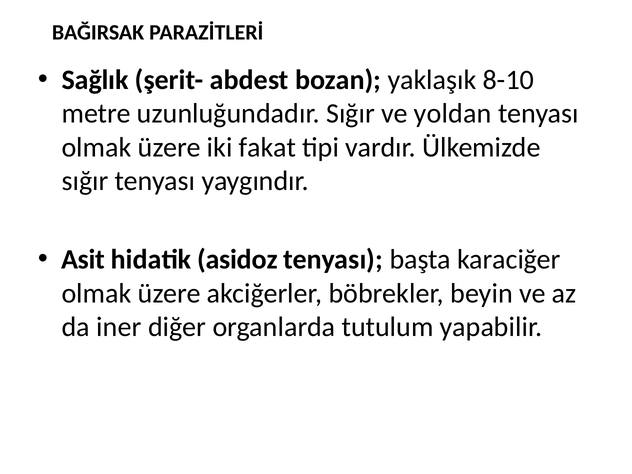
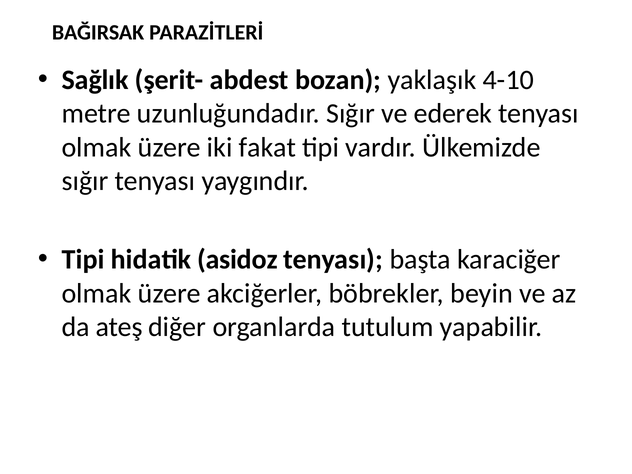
8-10: 8-10 -> 4-10 (508, 80)
yoldan: yoldan -> ederek (453, 114)
Asit: Asit -> Tipi (83, 260)
iner: iner -> ateş (119, 327)
